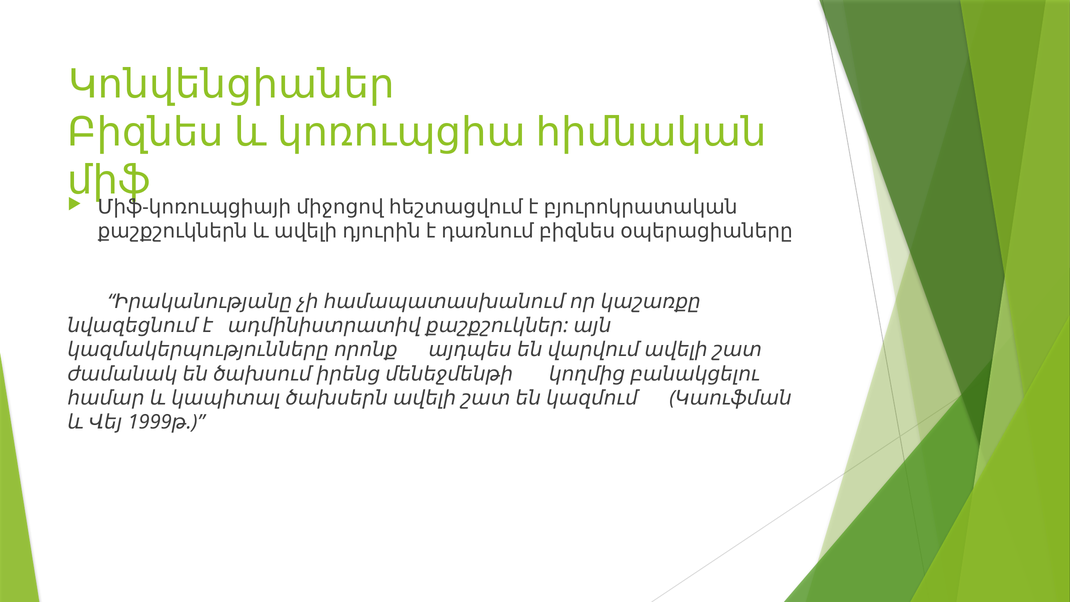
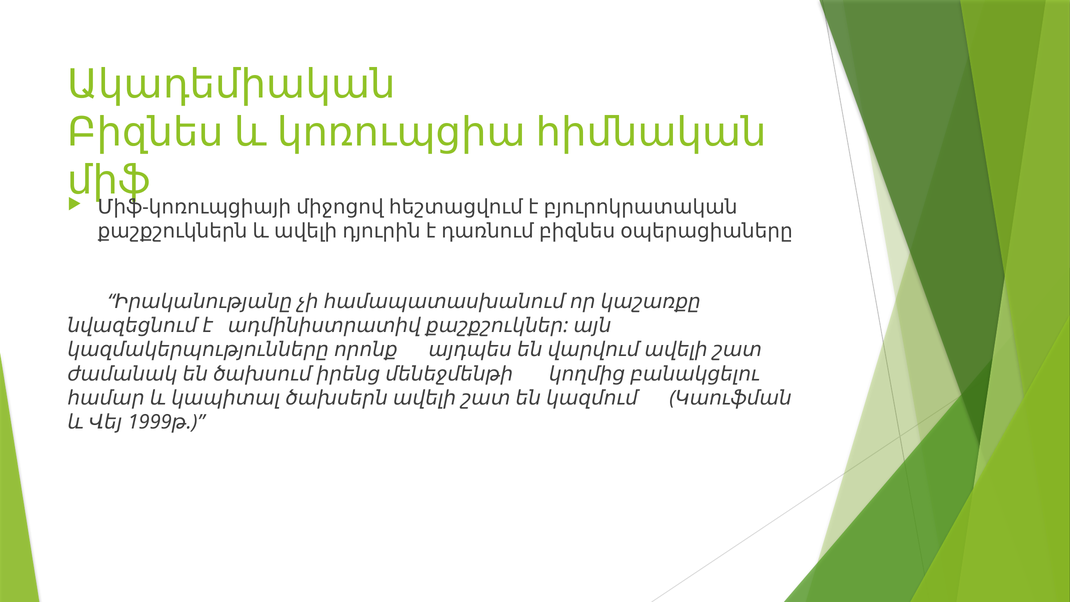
Կոնվենցիաներ: Կոնվենցիաներ -> Ակադեմիական (232, 84)
